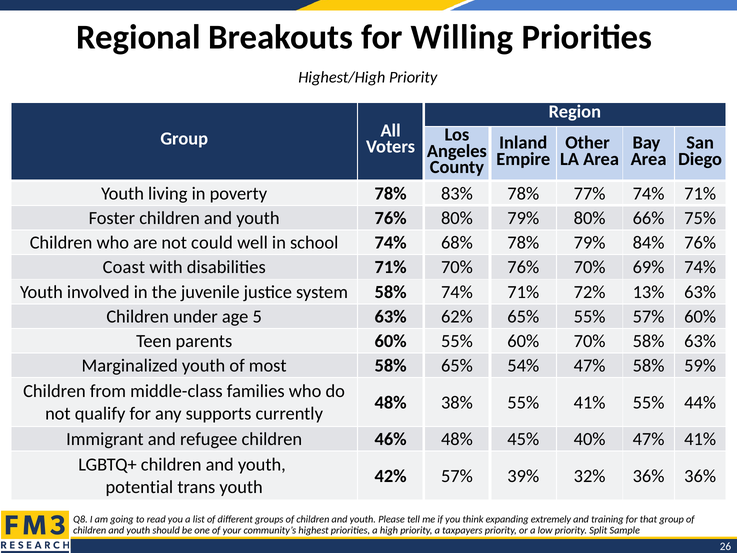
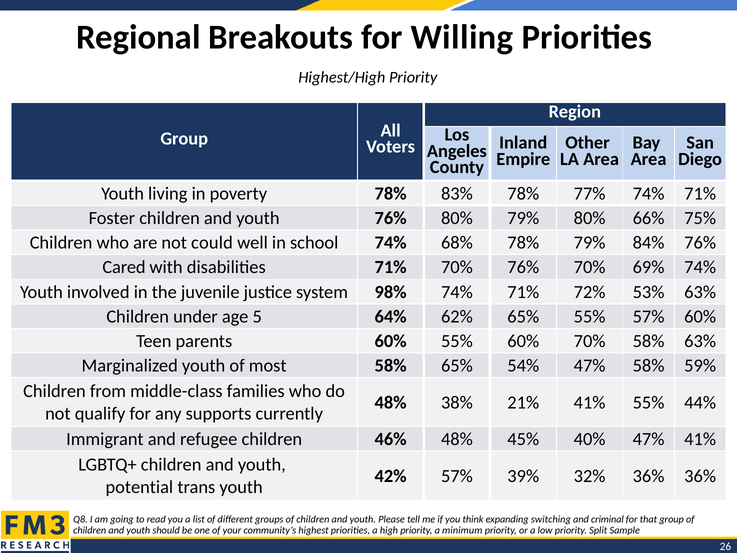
Coast: Coast -> Cared (124, 267)
system 58%: 58% -> 98% (391, 292)
13%: 13% -> 53% (649, 292)
5 63%: 63% -> 64% (391, 316)
38% 55%: 55% -> 21% (523, 402)
extremely: extremely -> switching (551, 519)
training: training -> criminal (607, 519)
taxpayers: taxpayers -> minimum (462, 530)
